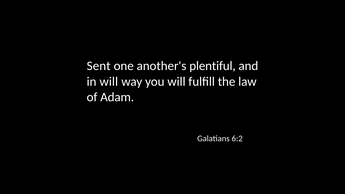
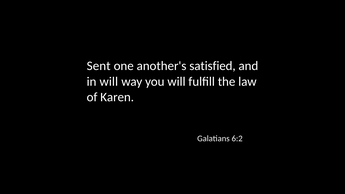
plentiful: plentiful -> satisfied (212, 66)
Adam: Adam -> Karen (117, 97)
